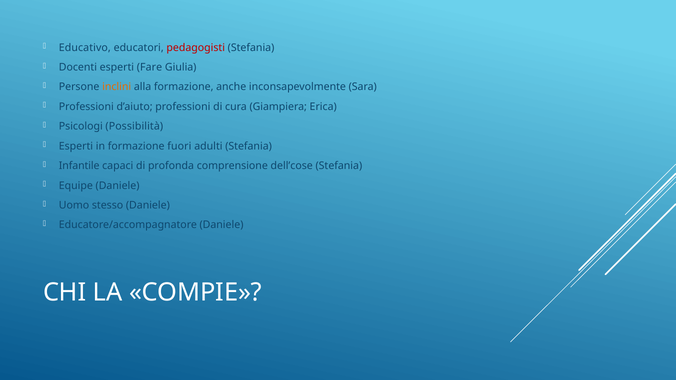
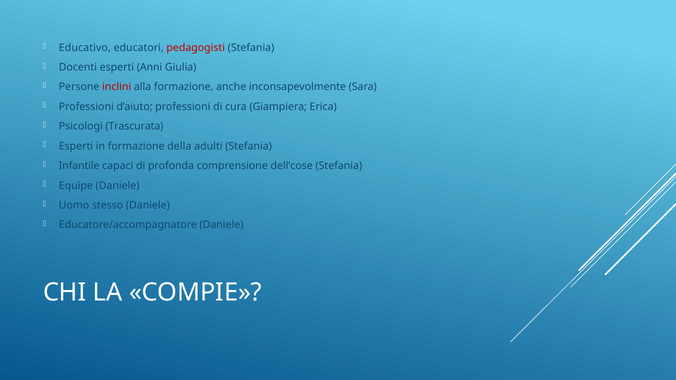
Fare: Fare -> Anni (150, 67)
inclini colour: orange -> red (117, 87)
Possibilità: Possibilità -> Trascurata (134, 126)
fuori: fuori -> della (179, 146)
